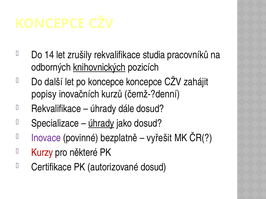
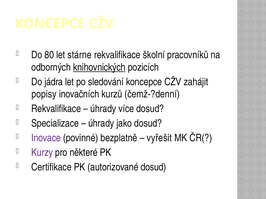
14: 14 -> 80 (49, 55)
zrušily: zrušily -> stárne (80, 55)
studia: studia -> školní (154, 55)
další: další -> jádra (54, 82)
po koncepce: koncepce -> sledování (106, 82)
dále: dále -> více (126, 109)
úhrady underline: present -> none (101, 124)
Kurzy colour: red -> purple (42, 153)
